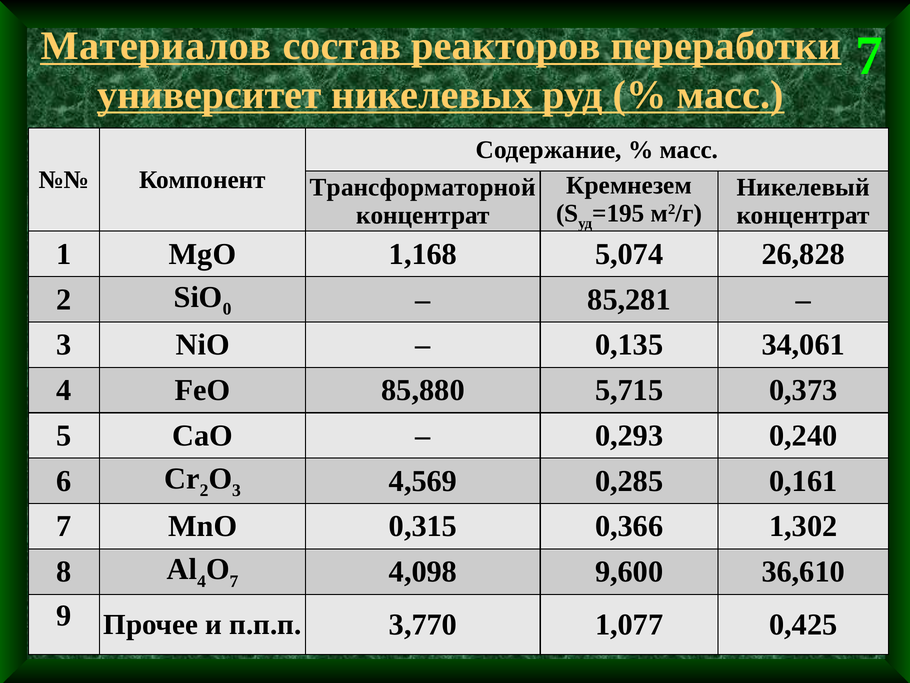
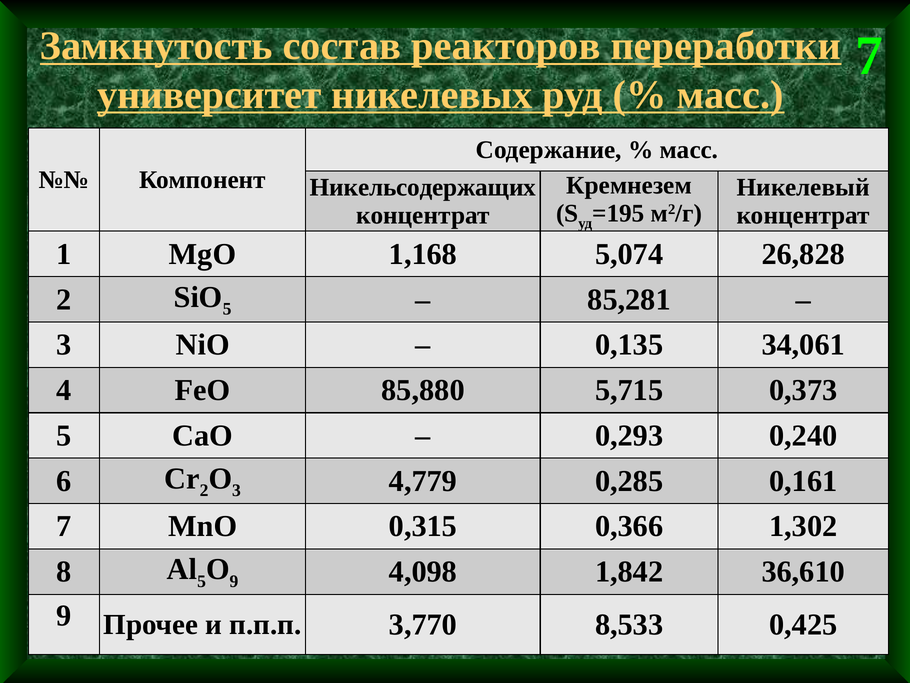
Материалов: Материалов -> Замкнутость (156, 46)
Трансформаторной: Трансформаторной -> Никельсодержащих (423, 187)
0: 0 -> 5 (227, 309)
4,569: 4,569 -> 4,779 (423, 481)
4: 4 -> 5 (202, 581)
7: 7 -> 9 (234, 581)
9,600: 9,600 -> 1,842 (629, 571)
1,077: 1,077 -> 8,533 (629, 624)
